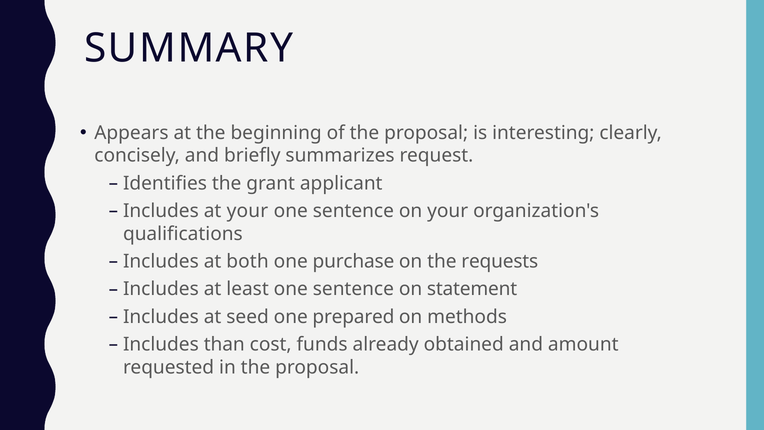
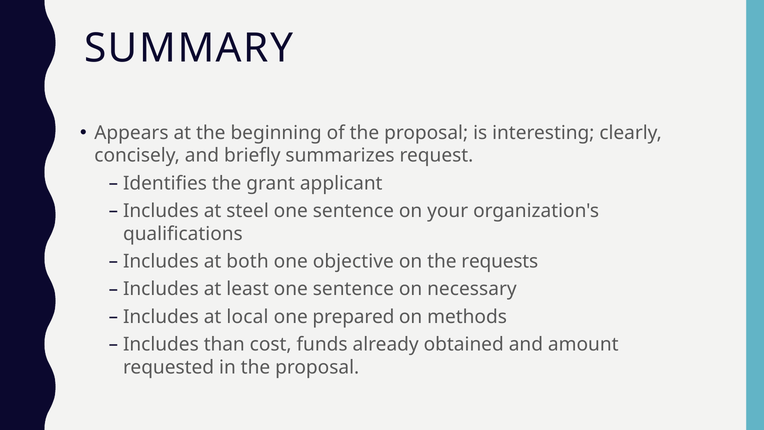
at your: your -> steel (248, 211)
purchase: purchase -> objective (353, 261)
statement: statement -> necessary (472, 289)
seed: seed -> local (247, 317)
